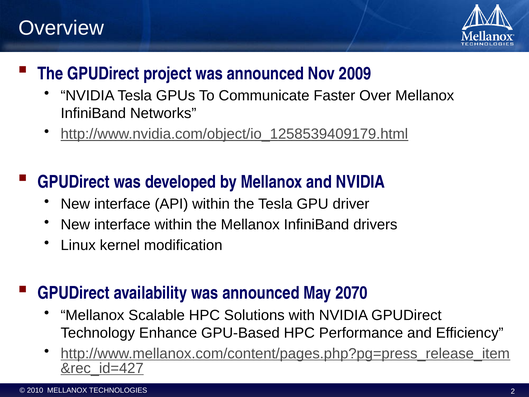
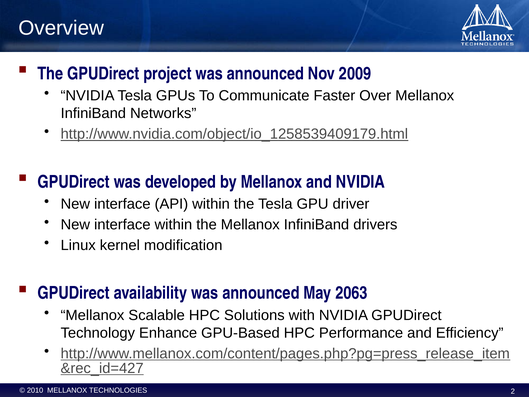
2070: 2070 -> 2063 (351, 293)
